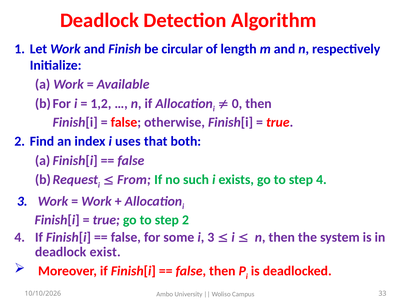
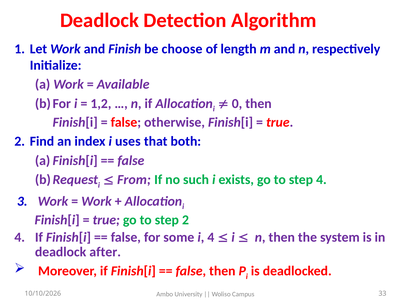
circular: circular -> choose (182, 49)
i 3: 3 -> 4 (211, 237)
exist: exist -> after (105, 252)
